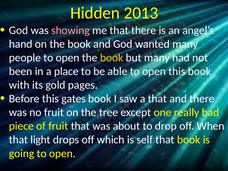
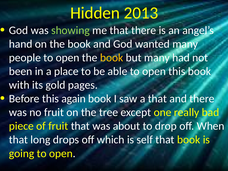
showing colour: pink -> light green (70, 30)
gates: gates -> again (74, 99)
light: light -> long (40, 140)
